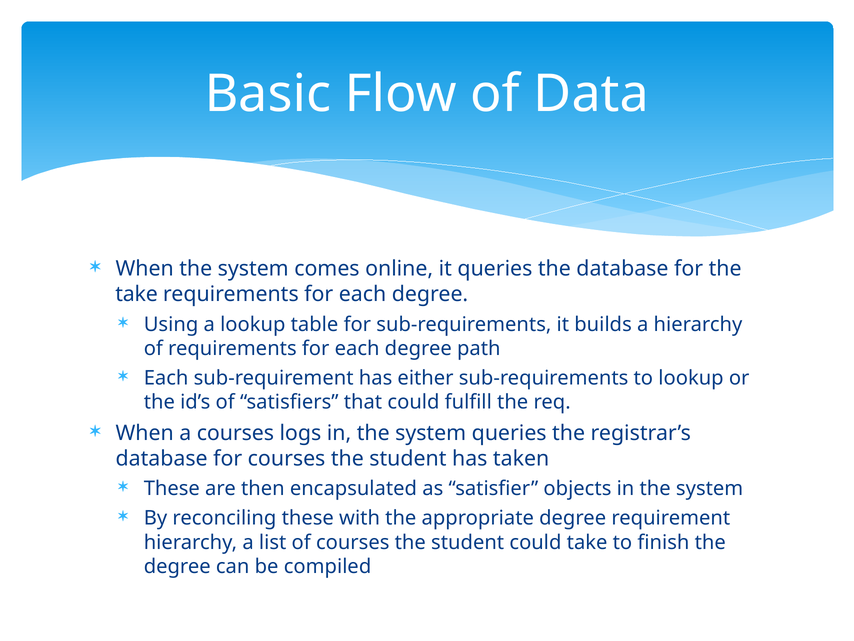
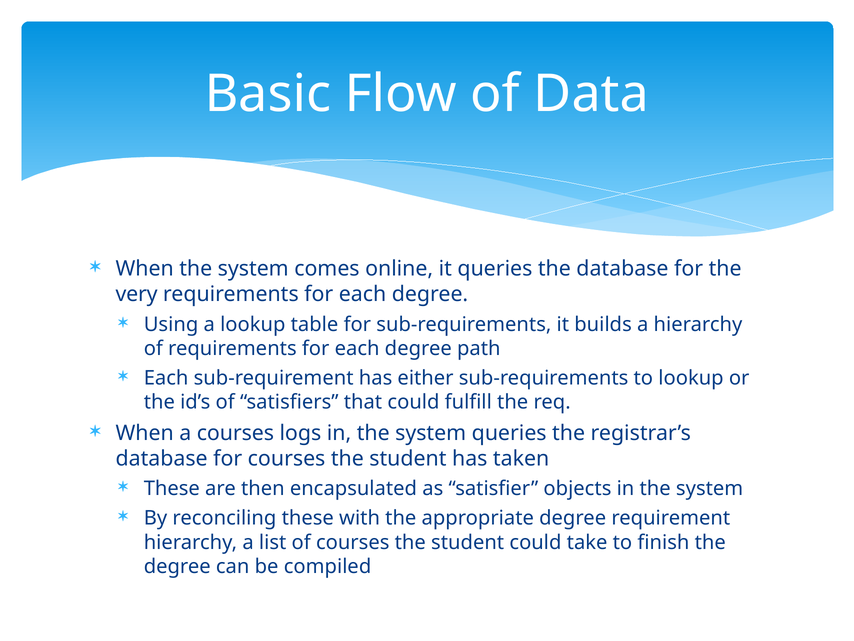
take: take -> very (137, 294)
